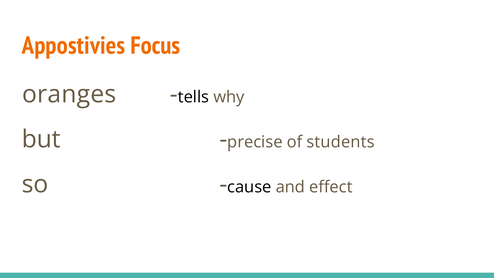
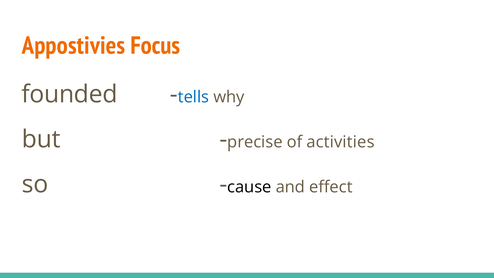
oranges: oranges -> founded (70, 94)
tells colour: black -> blue (193, 97)
students: students -> activities (341, 142)
